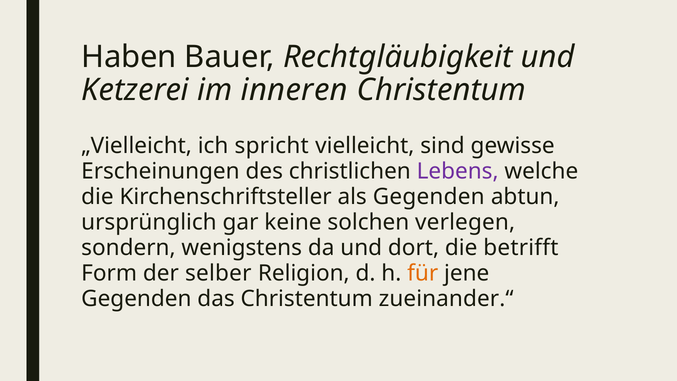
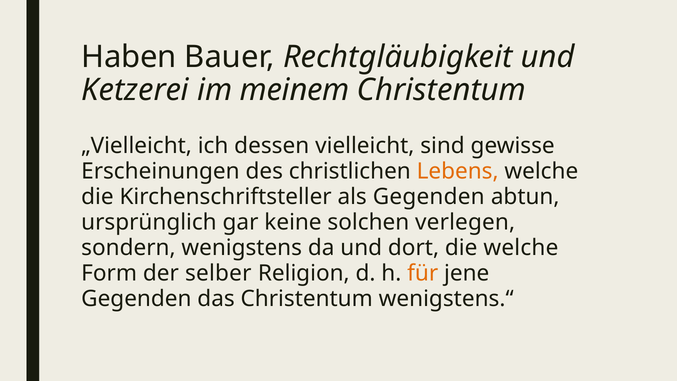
inneren: inneren -> meinem (295, 90)
spricht: spricht -> dessen (272, 146)
Lebens colour: purple -> orange (458, 171)
die betrifft: betrifft -> welche (521, 248)
zueinander.“: zueinander.“ -> wenigstens.“ (446, 299)
